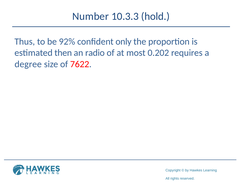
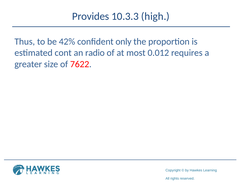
Number: Number -> Provides (91, 16)
hold: hold -> high (155, 16)
92%: 92% -> 42% (67, 41)
then: then -> cont (63, 53)
0.202: 0.202 -> 0.012 (158, 53)
degree: degree -> greater (28, 64)
